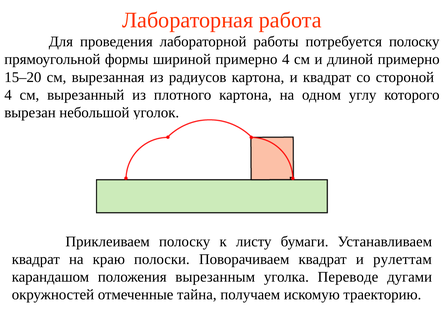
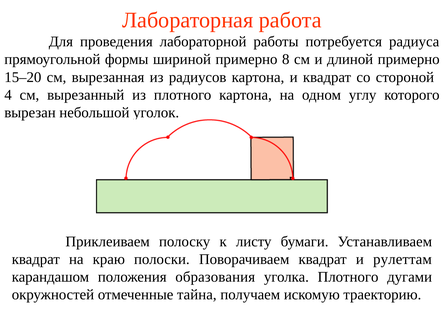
потребуется полоску: полоску -> радиуса (414, 42)
примерно 4: 4 -> 8 (286, 59)
вырезанным: вырезанным -> образования (215, 277)
уголка Переводе: Переводе -> Плотного (348, 277)
